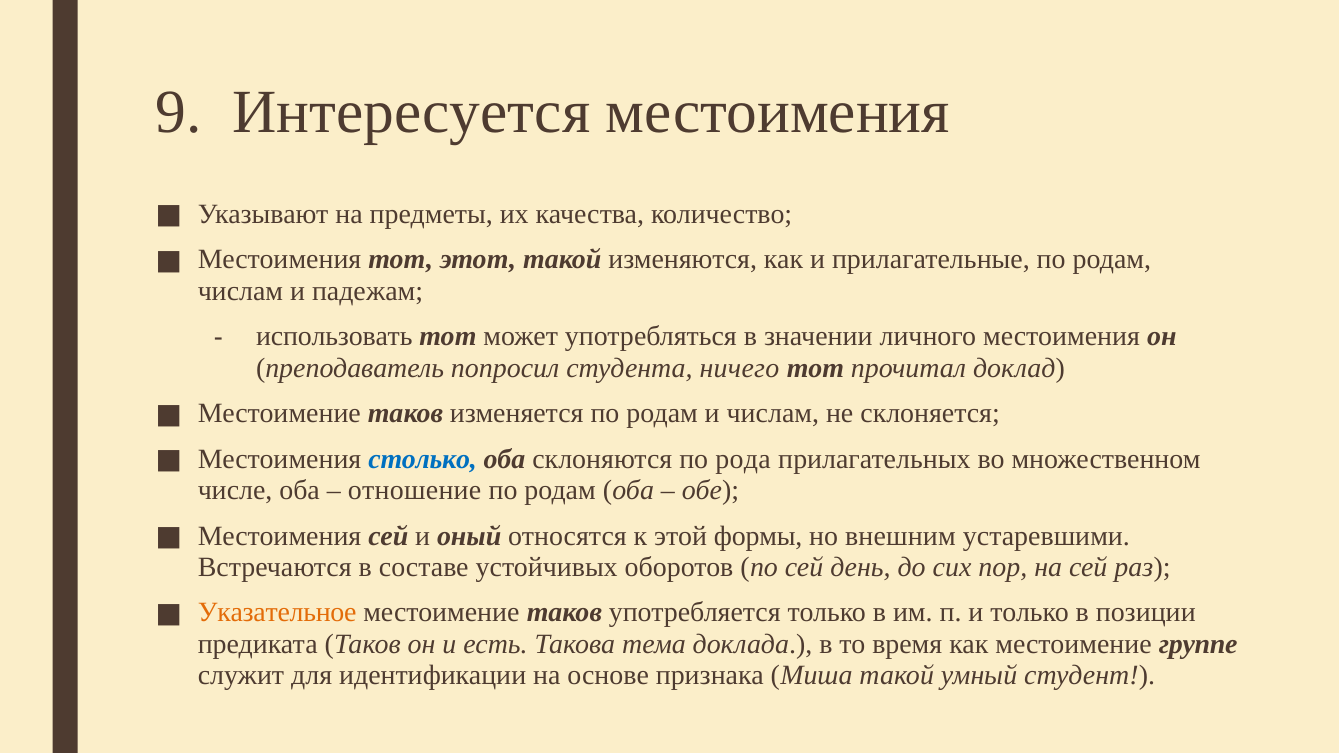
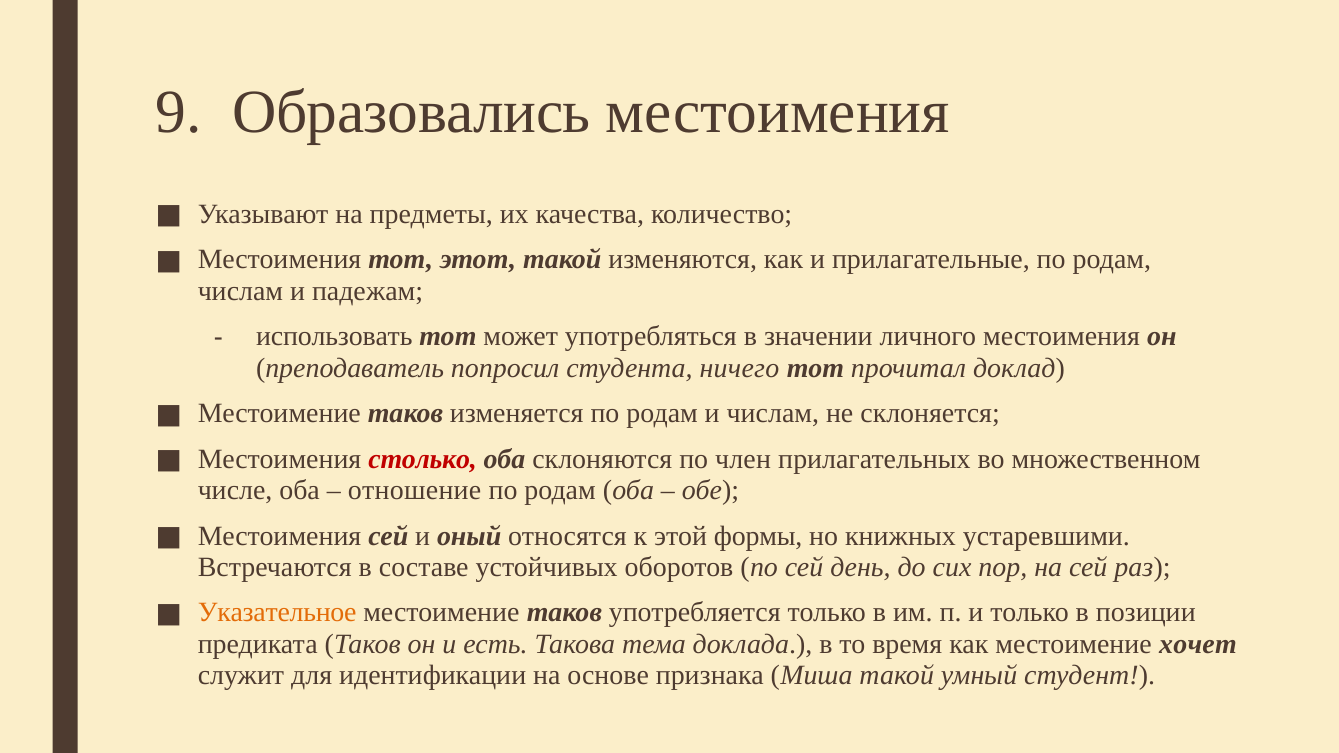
Интересуется: Интересуется -> Образовались (411, 112)
столько colour: blue -> red (423, 459)
рода: рода -> член (743, 459)
внешним: внешним -> книжных (900, 536)
группе: группе -> хочет (1198, 644)
